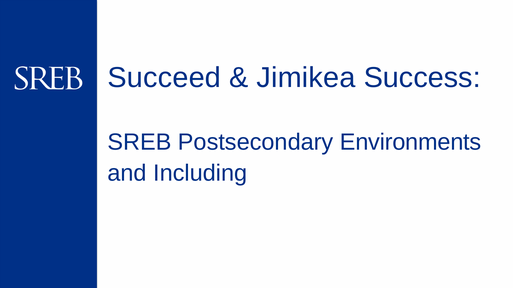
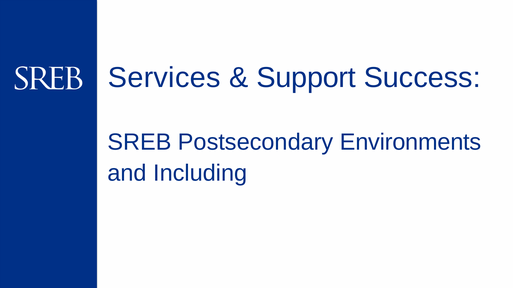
Succeed: Succeed -> Services (164, 78)
Jimikea: Jimikea -> Support (306, 78)
